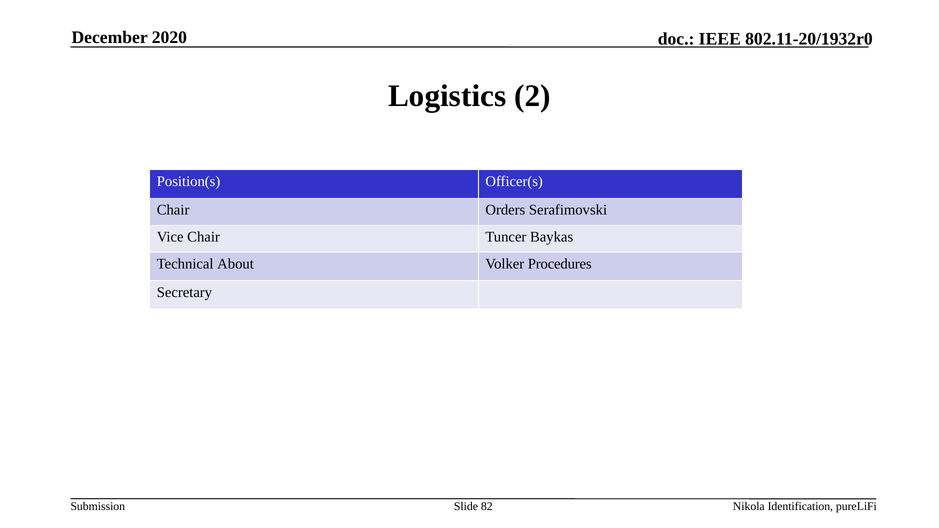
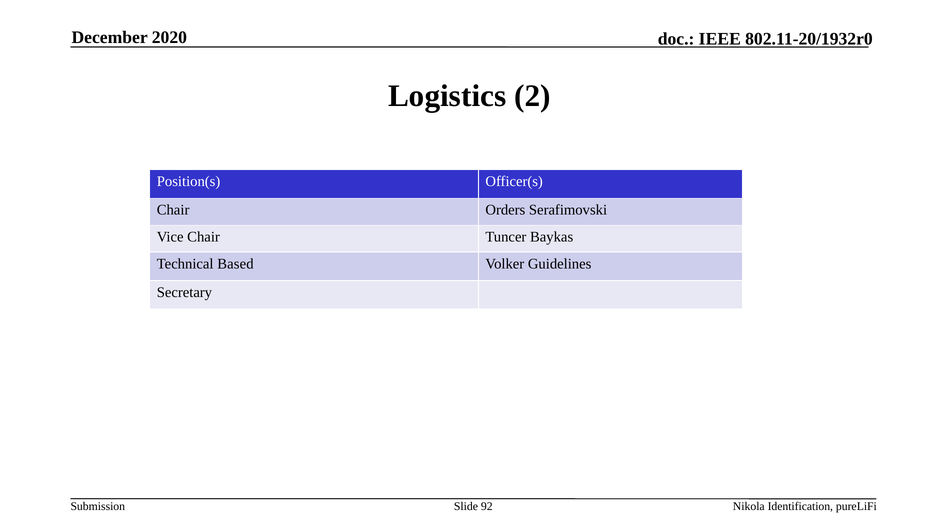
About: About -> Based (235, 264)
Procedures: Procedures -> Guidelines (560, 264)
82: 82 -> 92 (487, 507)
